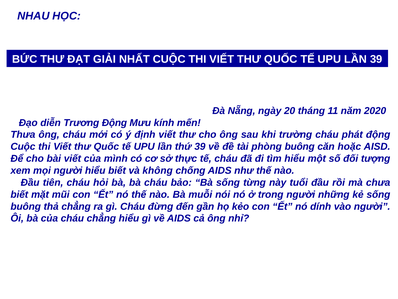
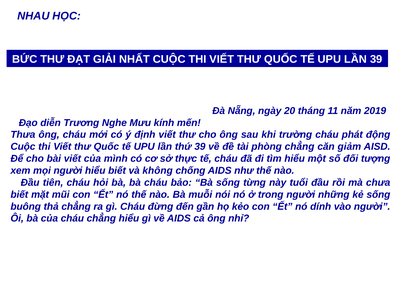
2020: 2020 -> 2019 (375, 111)
Trương Động: Động -> Nghe (114, 123)
phòng buông: buông -> chẳng (300, 146)
hoặc: hoặc -> giảm (349, 146)
